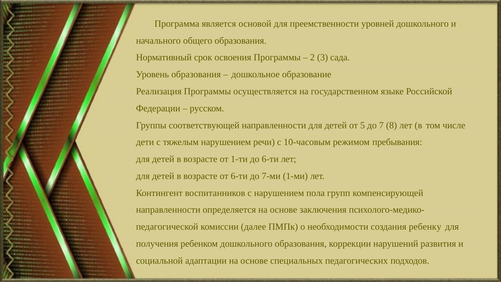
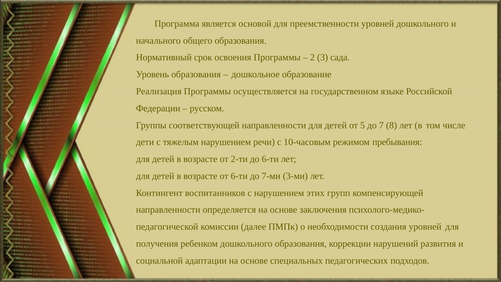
1-ти: 1-ти -> 2-ти (239, 159)
1-ми: 1-ми -> 3-ми (295, 176)
пола: пола -> этих (316, 193)
создания ребенку: ребенку -> уровней (425, 227)
